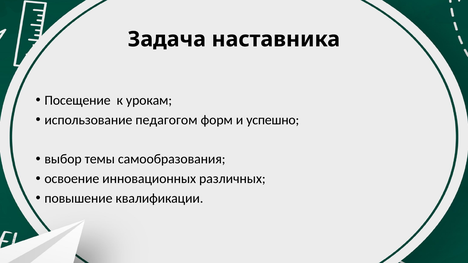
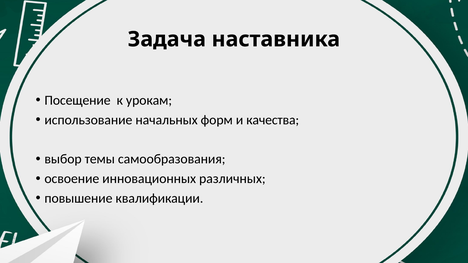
педагогом: педагогом -> начальных (167, 120)
успешно: успешно -> качества (273, 120)
